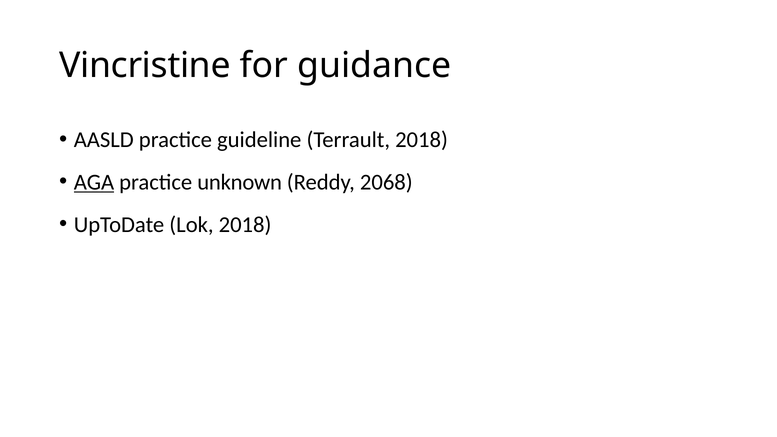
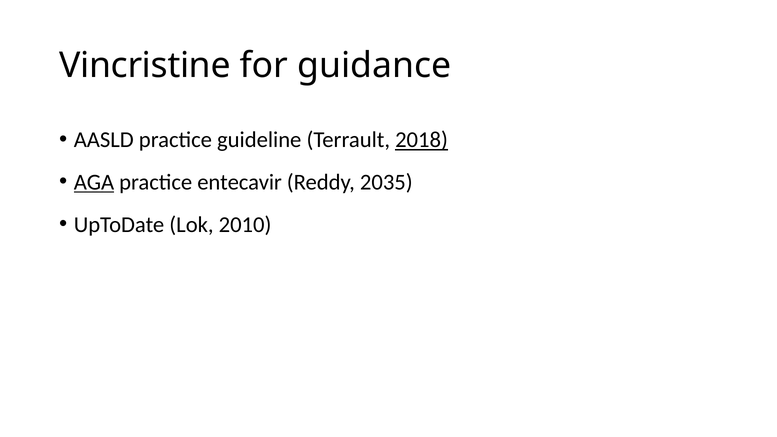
2018 underline: none -> present (422, 140)
unknown: unknown -> entecavir (240, 182)
2068: 2068 -> 2035 (386, 182)
Lok 2018: 2018 -> 2010 (245, 225)
